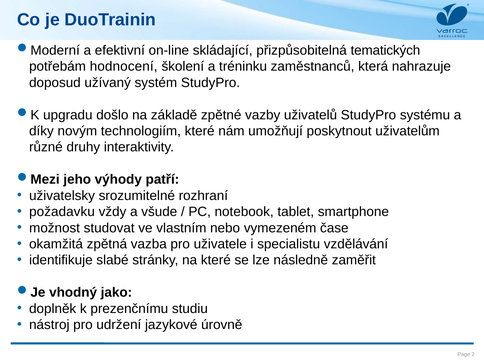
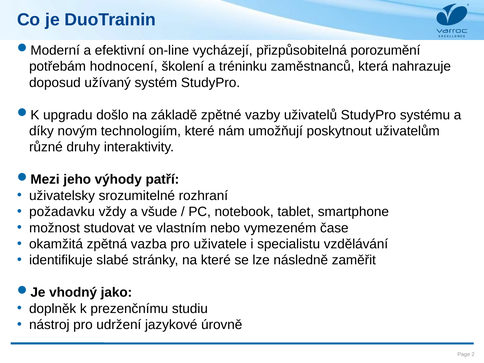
skládající: skládající -> vycházejí (223, 50)
tematických: tematických -> porozumění (385, 50)
